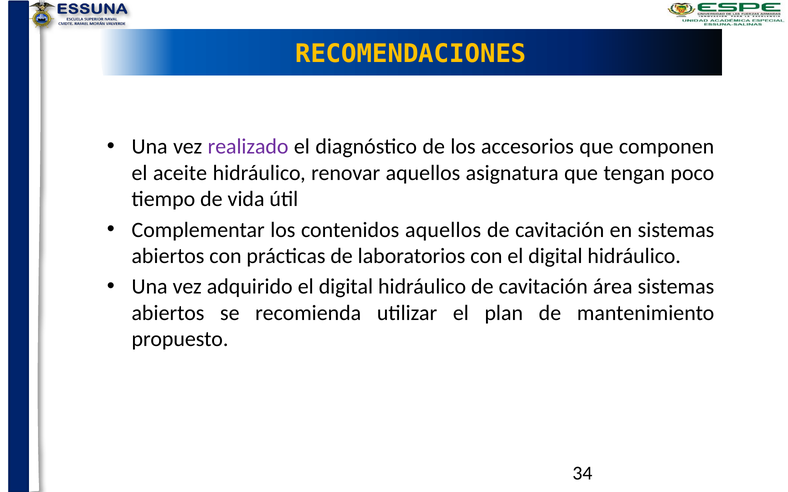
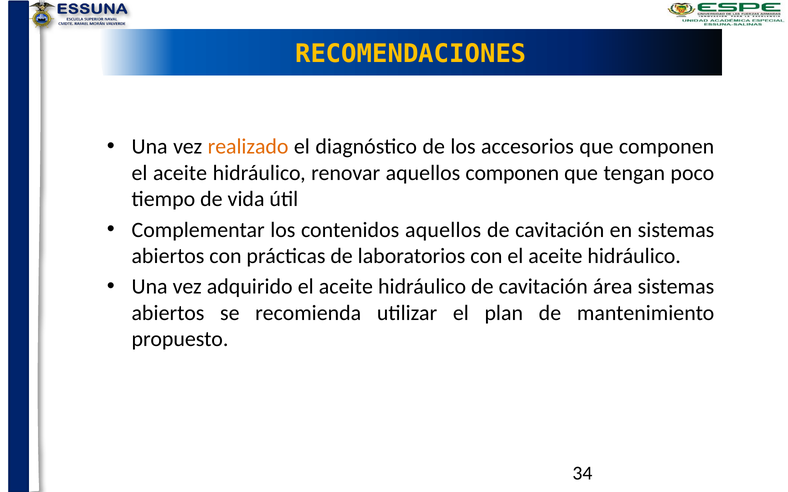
realizado colour: purple -> orange (248, 147)
aquellos asignatura: asignatura -> componen (512, 173)
con el digital: digital -> aceite (555, 256)
adquirido el digital: digital -> aceite (346, 287)
